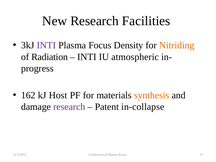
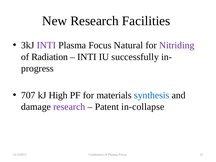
Density: Density -> Natural (128, 45)
Nitriding colour: orange -> purple (177, 45)
atmospheric: atmospheric -> successfully (135, 57)
162: 162 -> 707 (28, 95)
Host: Host -> High (58, 95)
synthesis colour: orange -> blue (152, 95)
